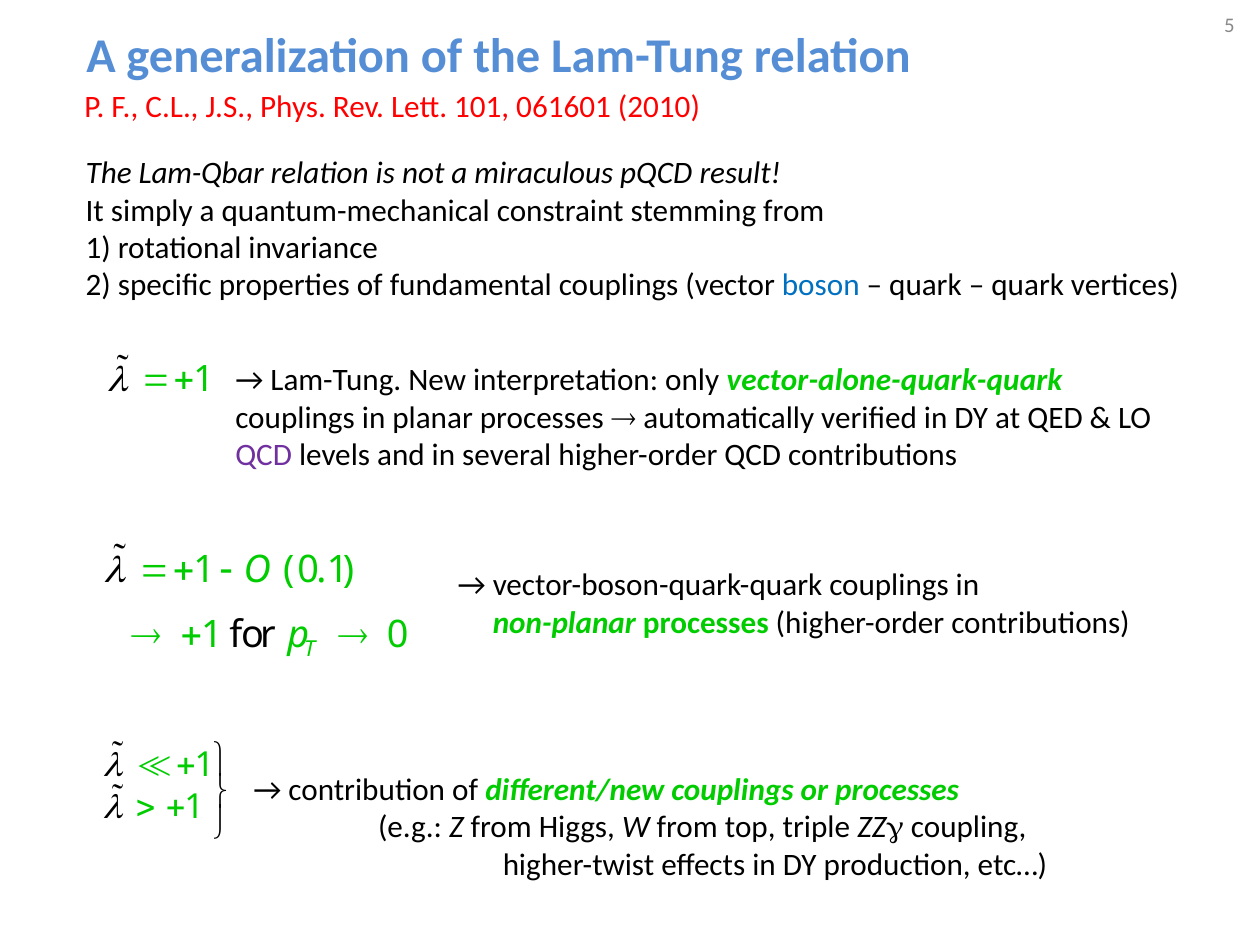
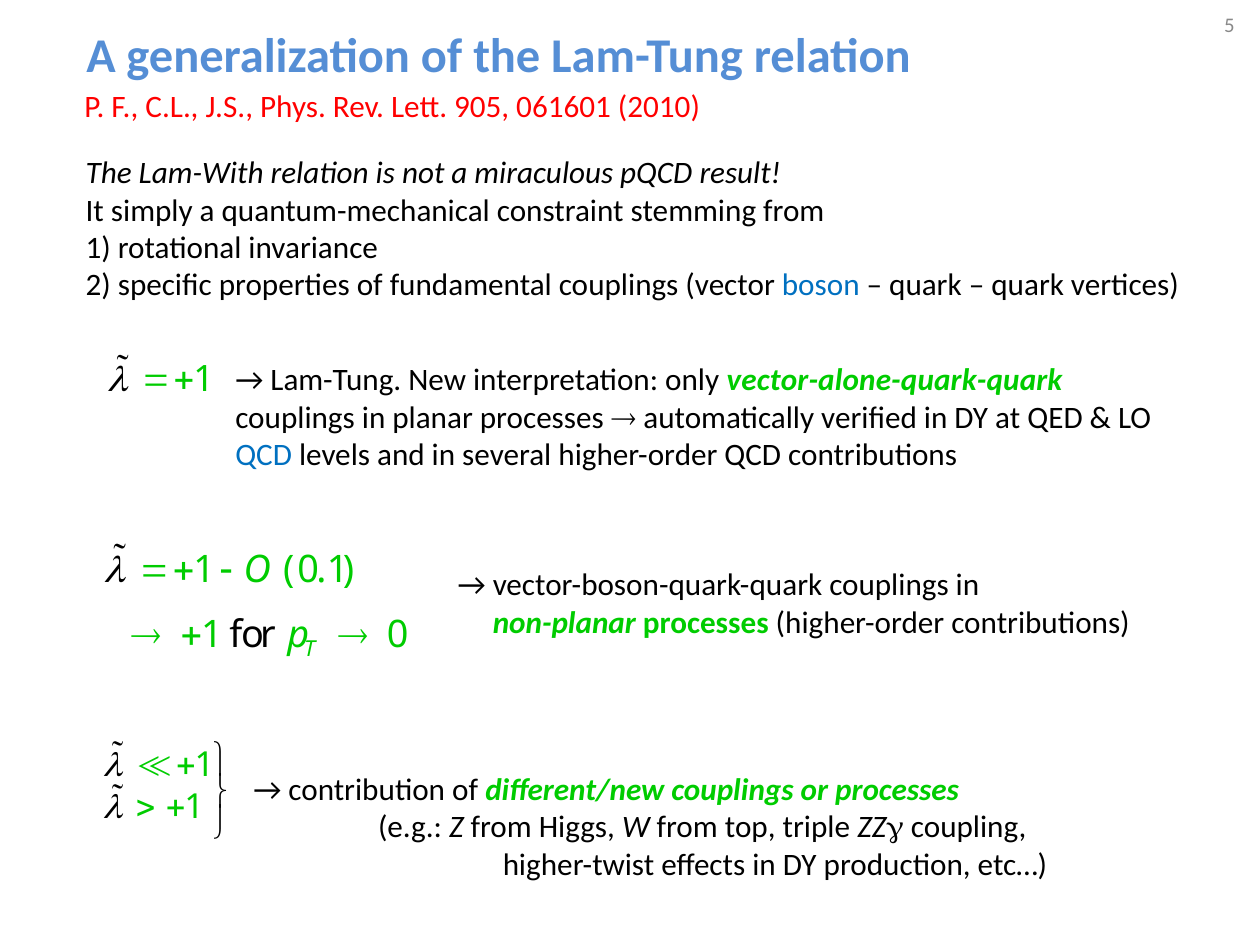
101: 101 -> 905 (482, 108)
Lam-Qbar: Lam-Qbar -> Lam-With (201, 173)
QCD colour: purple -> blue (264, 455)
